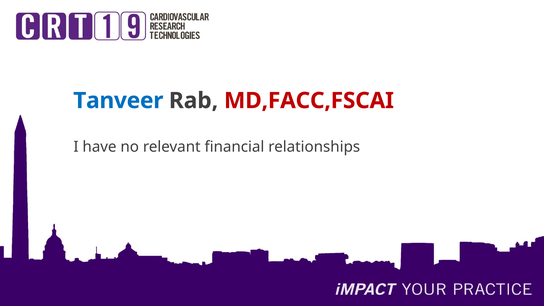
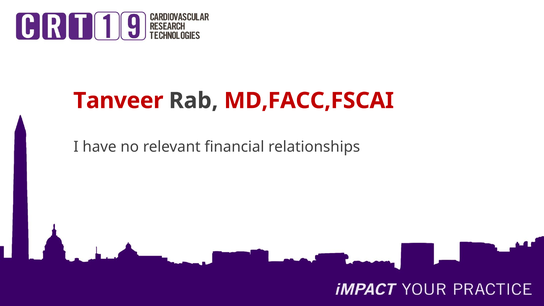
Tanveer colour: blue -> red (118, 101)
